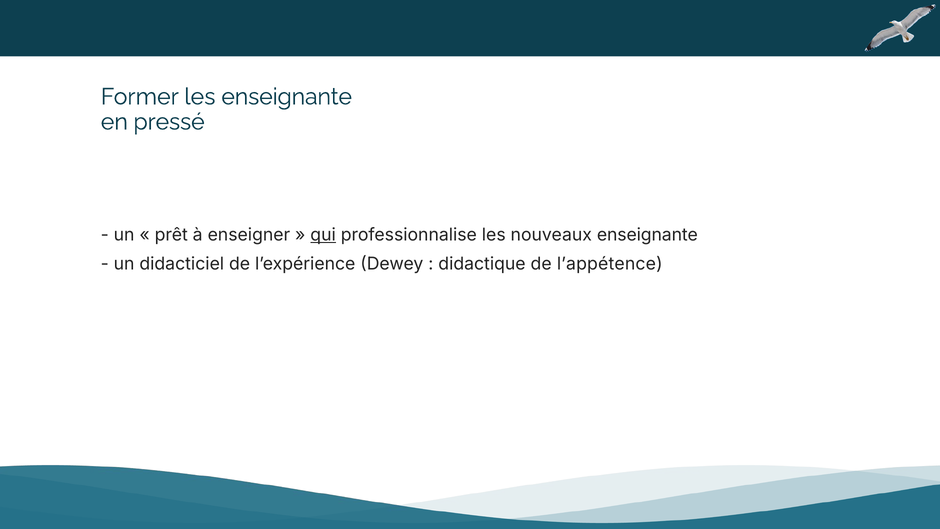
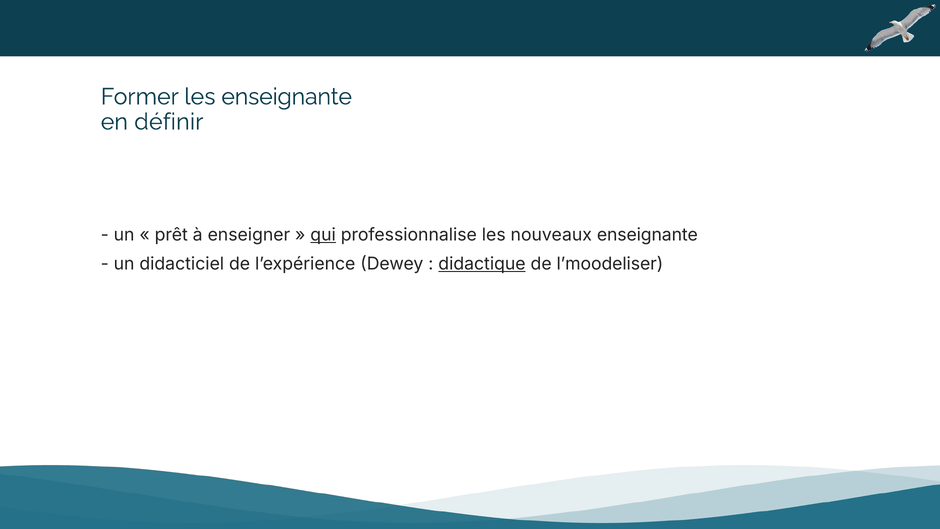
pressé: pressé -> définir (169, 122)
didactique underline: none -> present (482, 264)
l’appétence: l’appétence -> l’moodeliser (610, 264)
